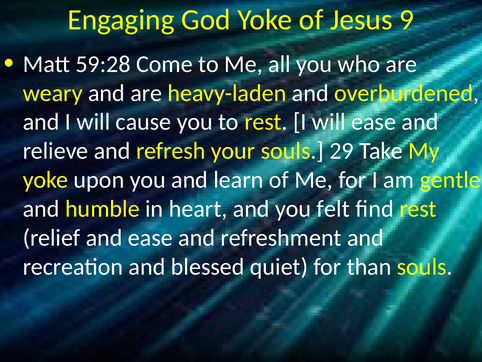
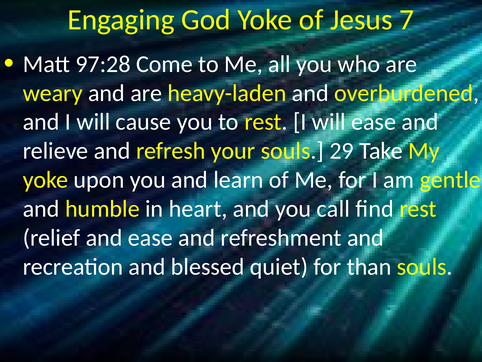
9: 9 -> 7 (407, 20)
59:28: 59:28 -> 97:28 (103, 64)
felt: felt -> call (333, 209)
